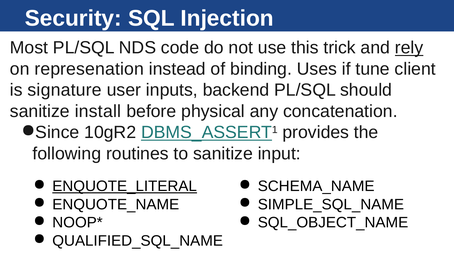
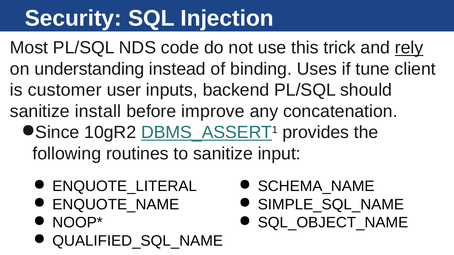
represenation: represenation -> understanding (89, 69)
signature: signature -> customer (65, 90)
physical: physical -> improve (213, 111)
ENQUOTE_LITERAL underline: present -> none (125, 187)
